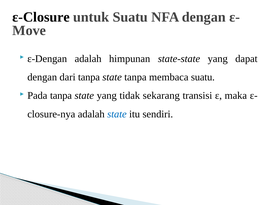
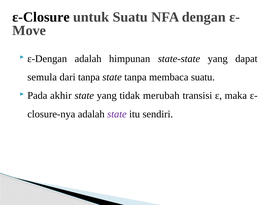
dengan: dengan -> semula (42, 77)
Pada tanpa: tanpa -> akhir (61, 96)
sekarang: sekarang -> merubah (161, 96)
state colour: blue -> purple (117, 114)
